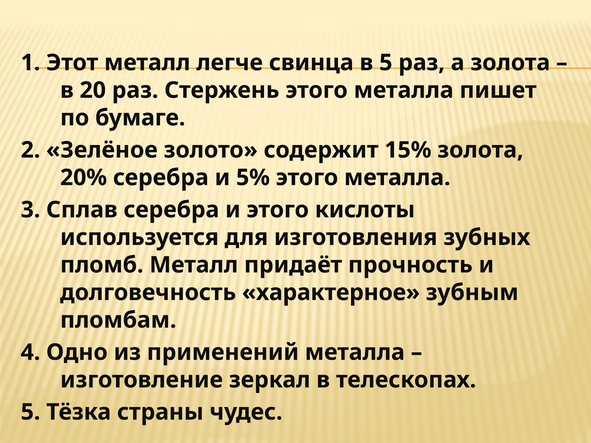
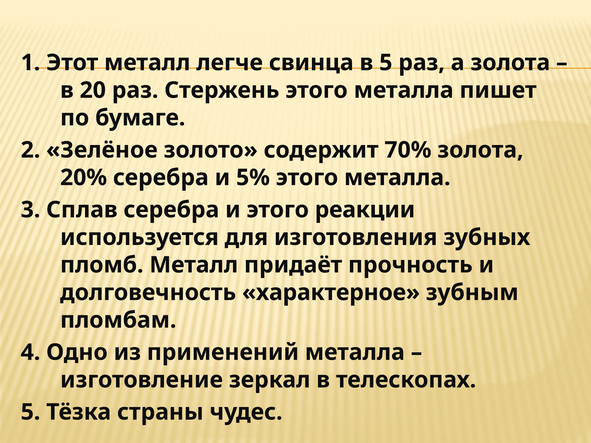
15%: 15% -> 70% (408, 150)
кислоты: кислоты -> реакции (365, 210)
